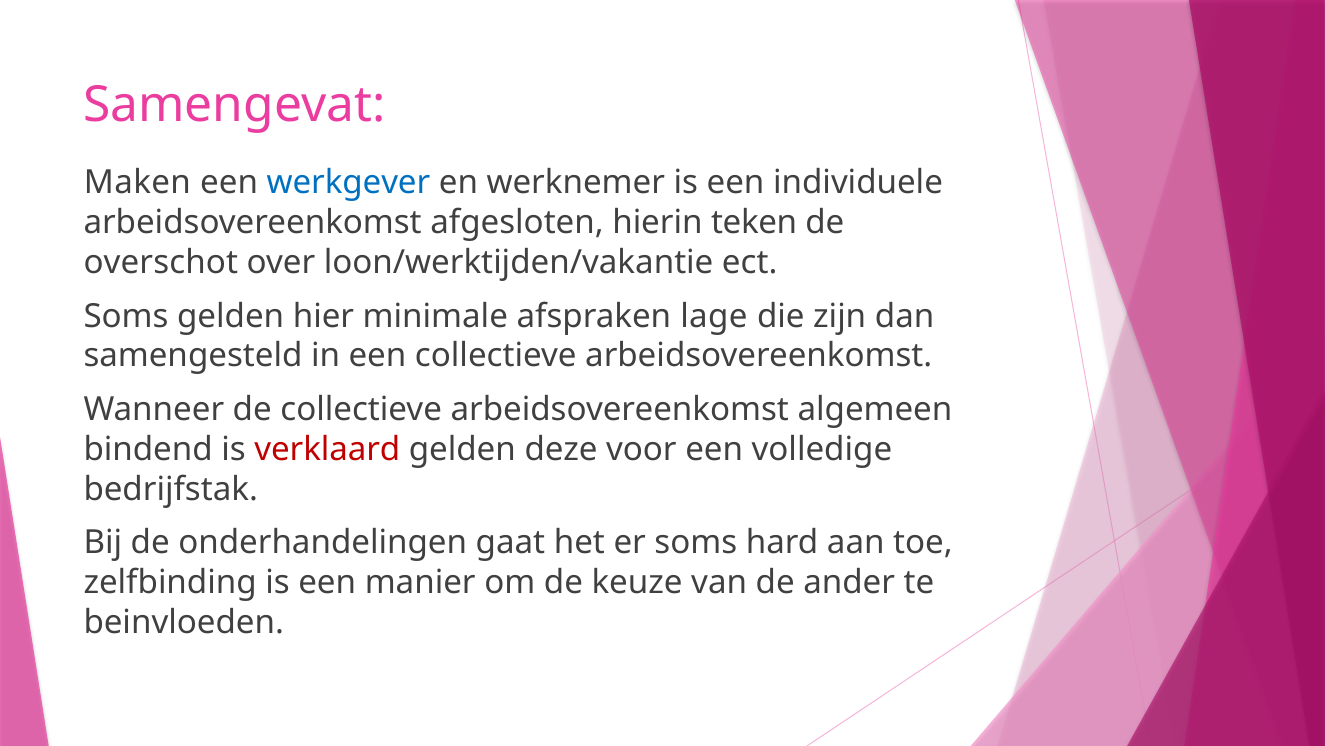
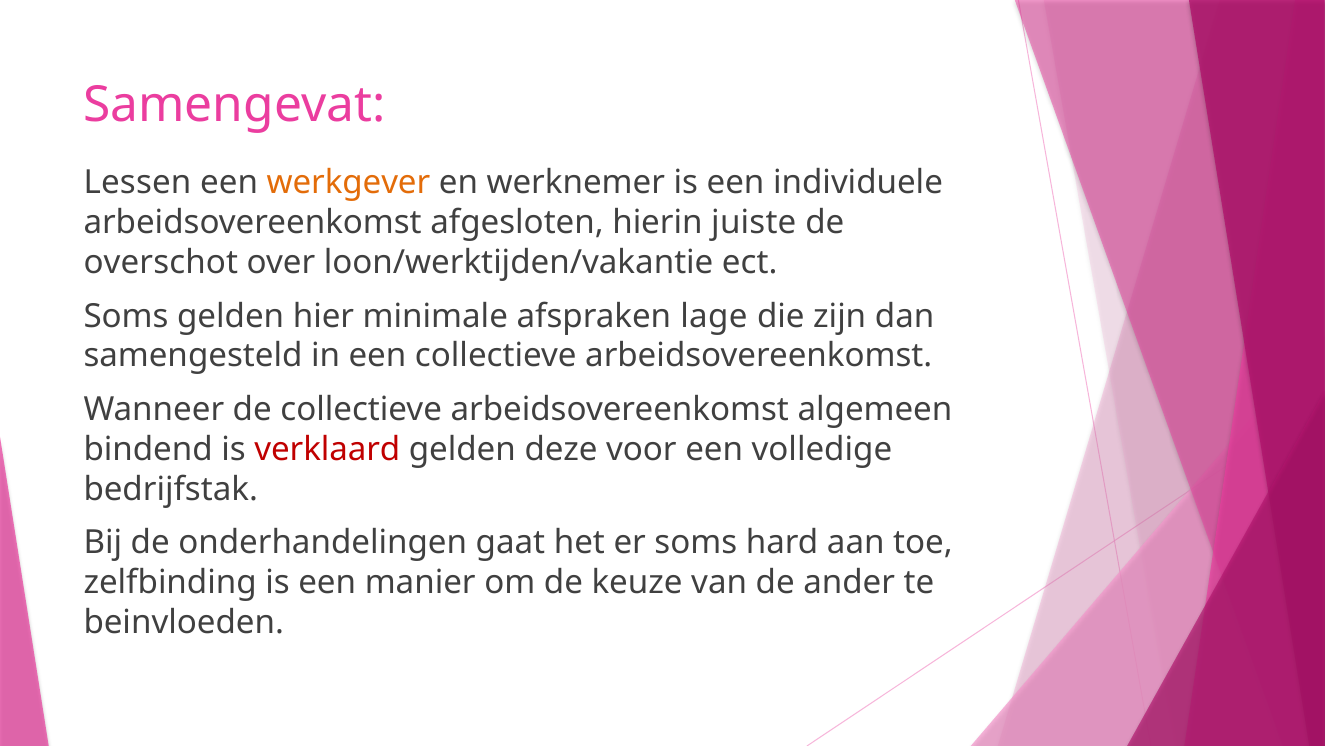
Maken: Maken -> Lessen (137, 183)
werkgever colour: blue -> orange (348, 183)
teken: teken -> juiste (754, 223)
